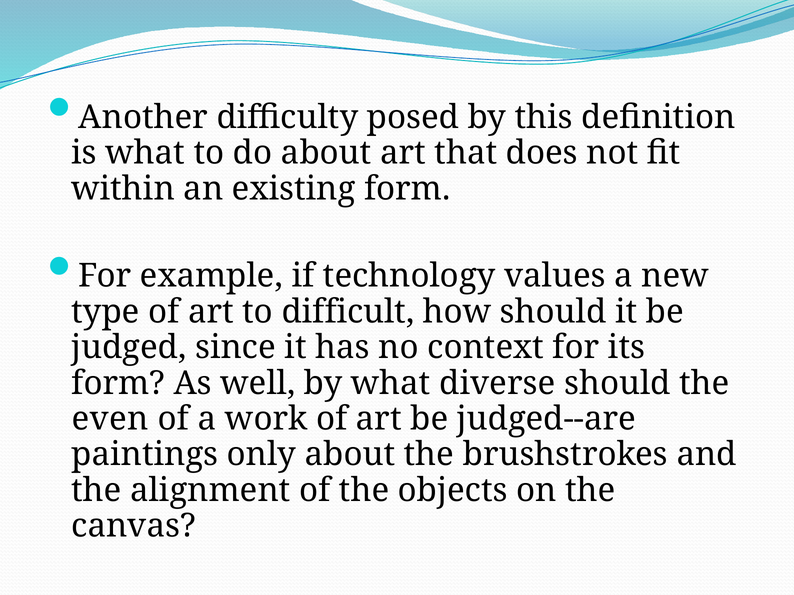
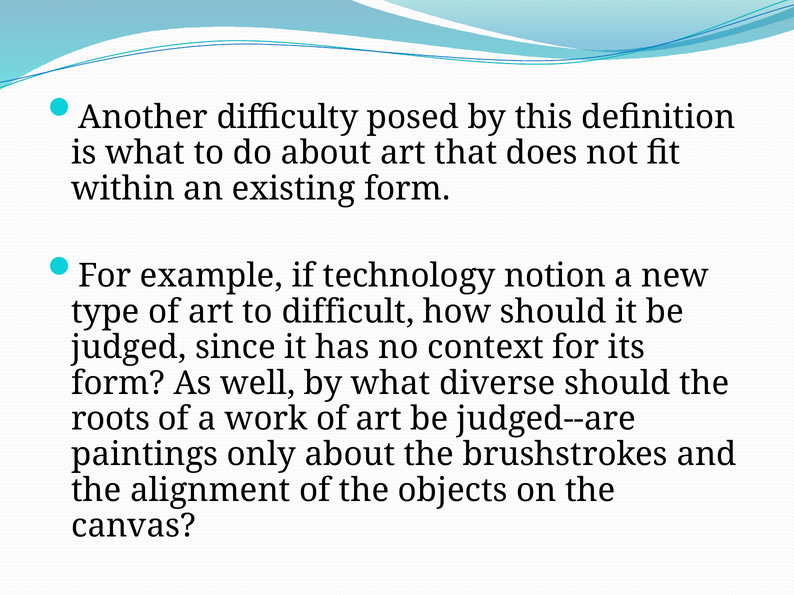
values: values -> notion (555, 276)
even: even -> roots (111, 419)
